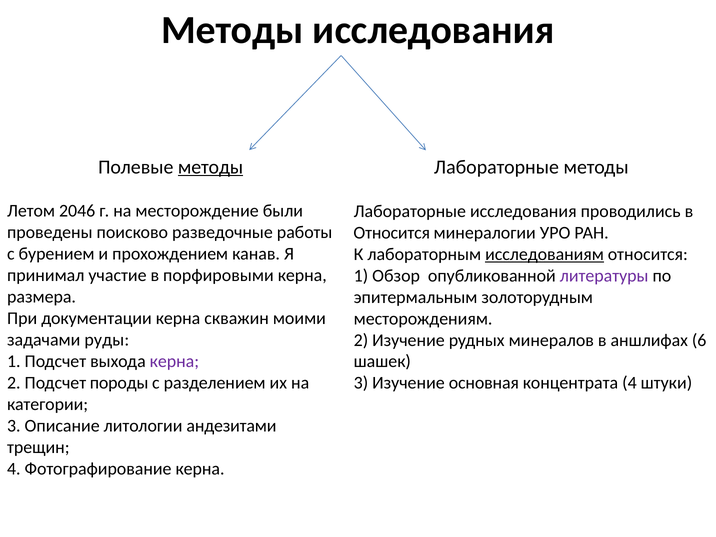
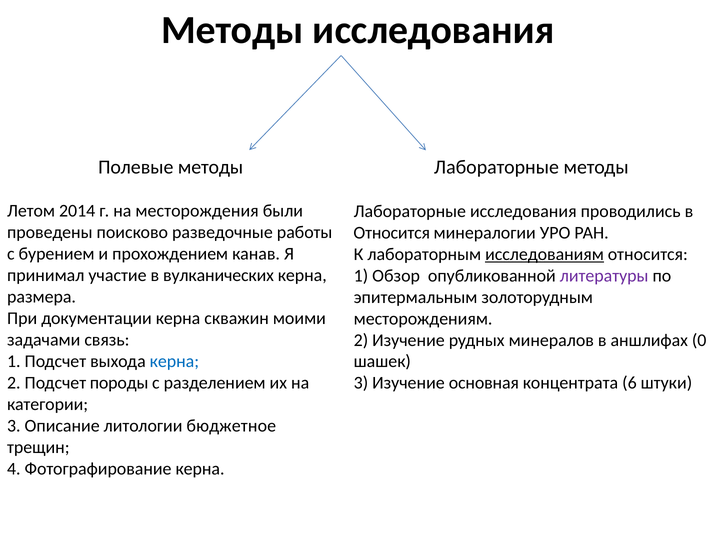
методы underline: present -> none (211, 167)
2046: 2046 -> 2014 (77, 211)
месторождение: месторождение -> месторождения (197, 211)
порфировыми: порфировыми -> вулканических (219, 275)
руды: руды -> связь (107, 340)
6: 6 -> 0 (699, 340)
керна colour: purple -> blue (174, 361)
концентрата 4: 4 -> 6 (629, 383)
андезитами: андезитами -> бюджетное (231, 426)
